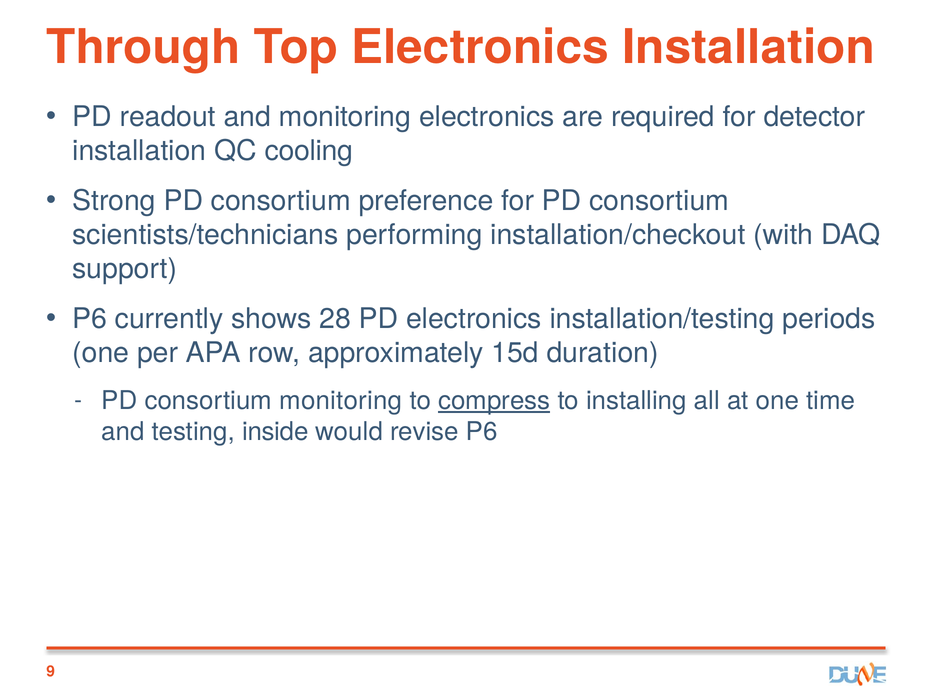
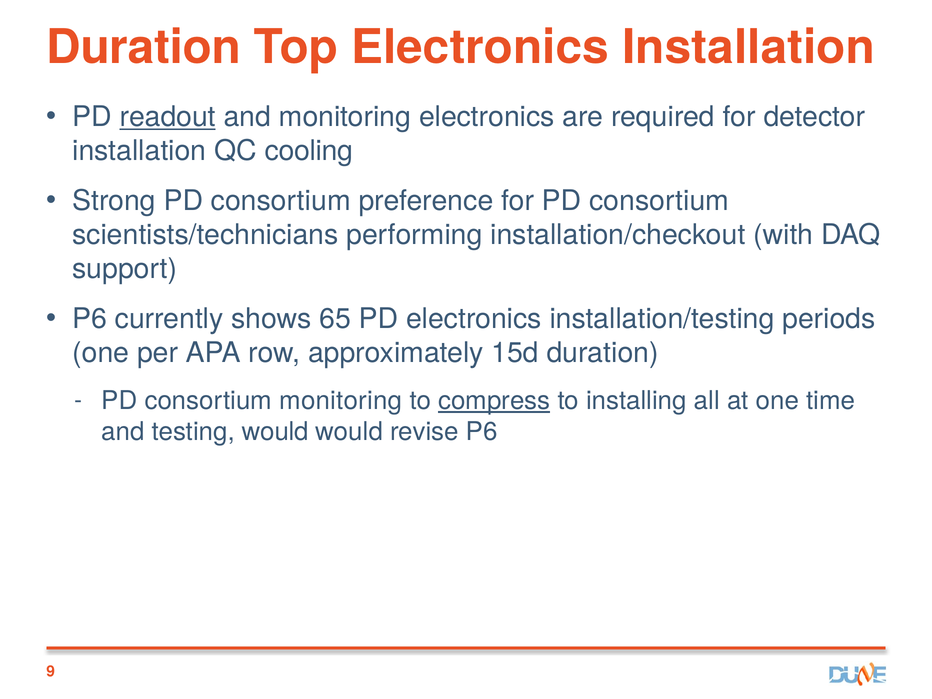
Through: Through -> Duration (144, 48)
readout underline: none -> present (168, 117)
28: 28 -> 65 (335, 319)
testing inside: inside -> would (275, 432)
